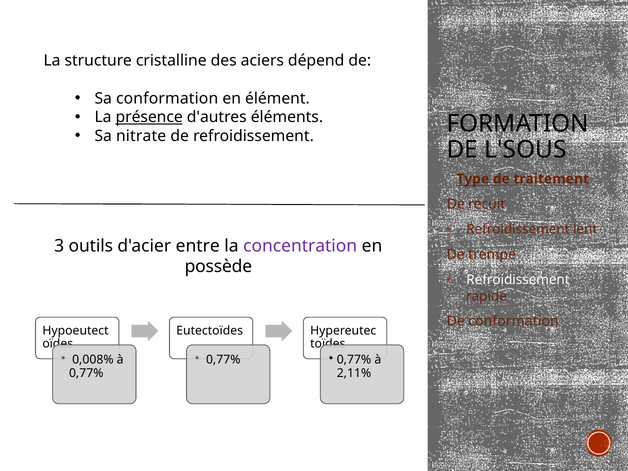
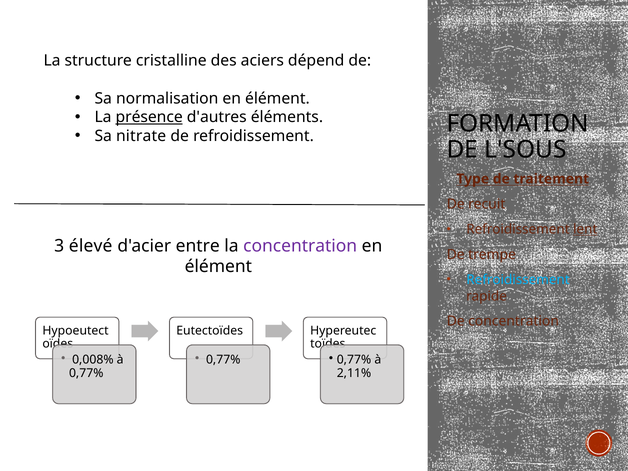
Sa conformation: conformation -> normalisation (167, 98)
lent underline: none -> present (585, 229)
outils: outils -> élevé (91, 246)
possède: possède -> élément (218, 267)
Refroidissement colour: white -> light blue (518, 280)
De conformation: conformation -> concentration (514, 321)
